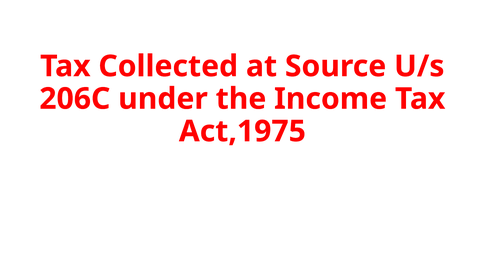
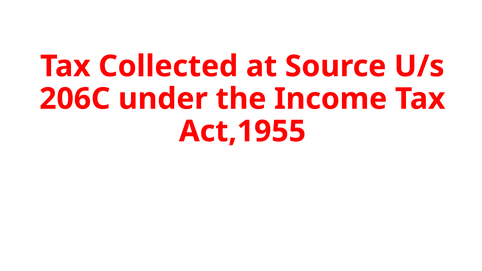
Act,1975: Act,1975 -> Act,1955 (242, 131)
